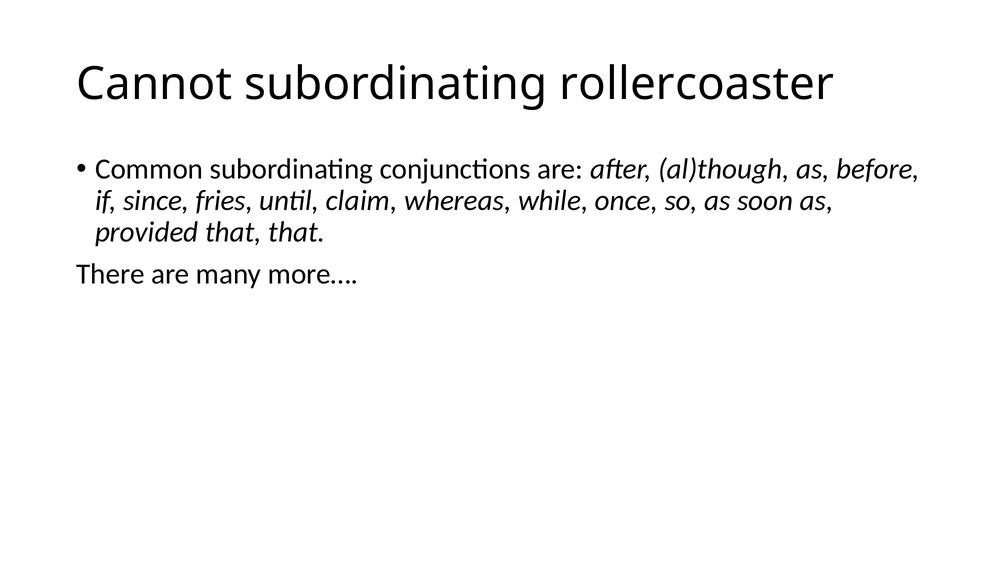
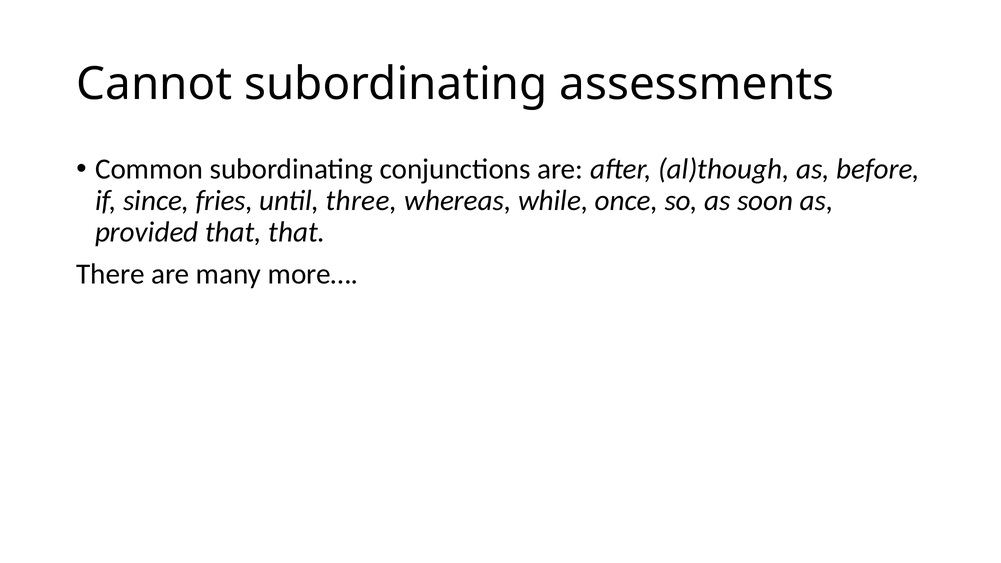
rollercoaster: rollercoaster -> assessments (697, 84)
claim: claim -> three (361, 201)
